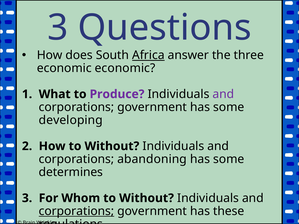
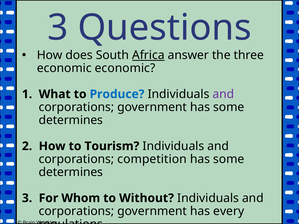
Produce colour: purple -> blue (117, 94)
developing: developing -> determines (71, 120)
How to Without: Without -> Tourism (112, 146)
abandoning: abandoning -> competition (152, 159)
corporations underline: present -> none (76, 211)
these: these -> every (229, 211)
